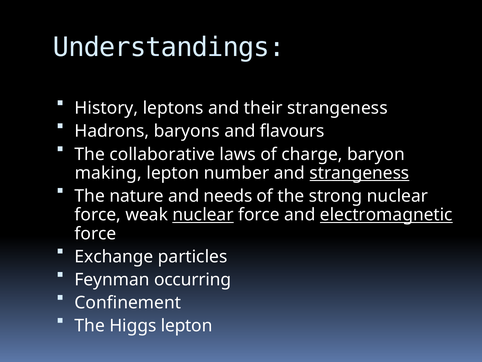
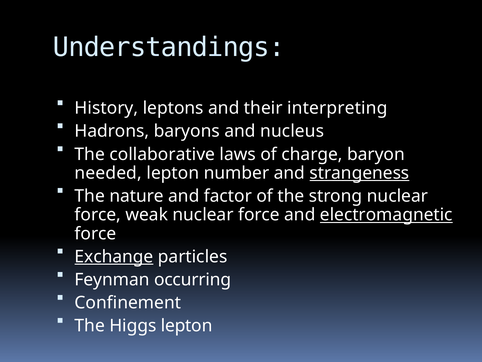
their strangeness: strangeness -> interpreting (337, 108)
flavours: flavours -> nucleus (292, 131)
making: making -> needed (108, 173)
needs: needs -> factor (228, 196)
nuclear underline: present -> none (203, 215)
Exchange underline: none -> present (114, 256)
